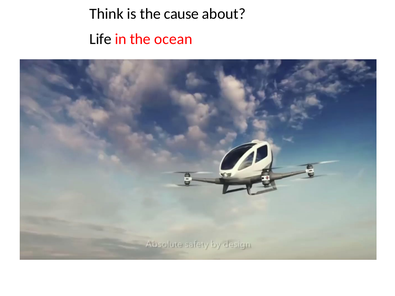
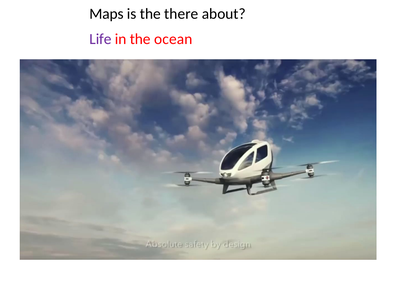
Think: Think -> Maps (107, 14)
cause: cause -> there (181, 14)
Life colour: black -> purple (100, 39)
